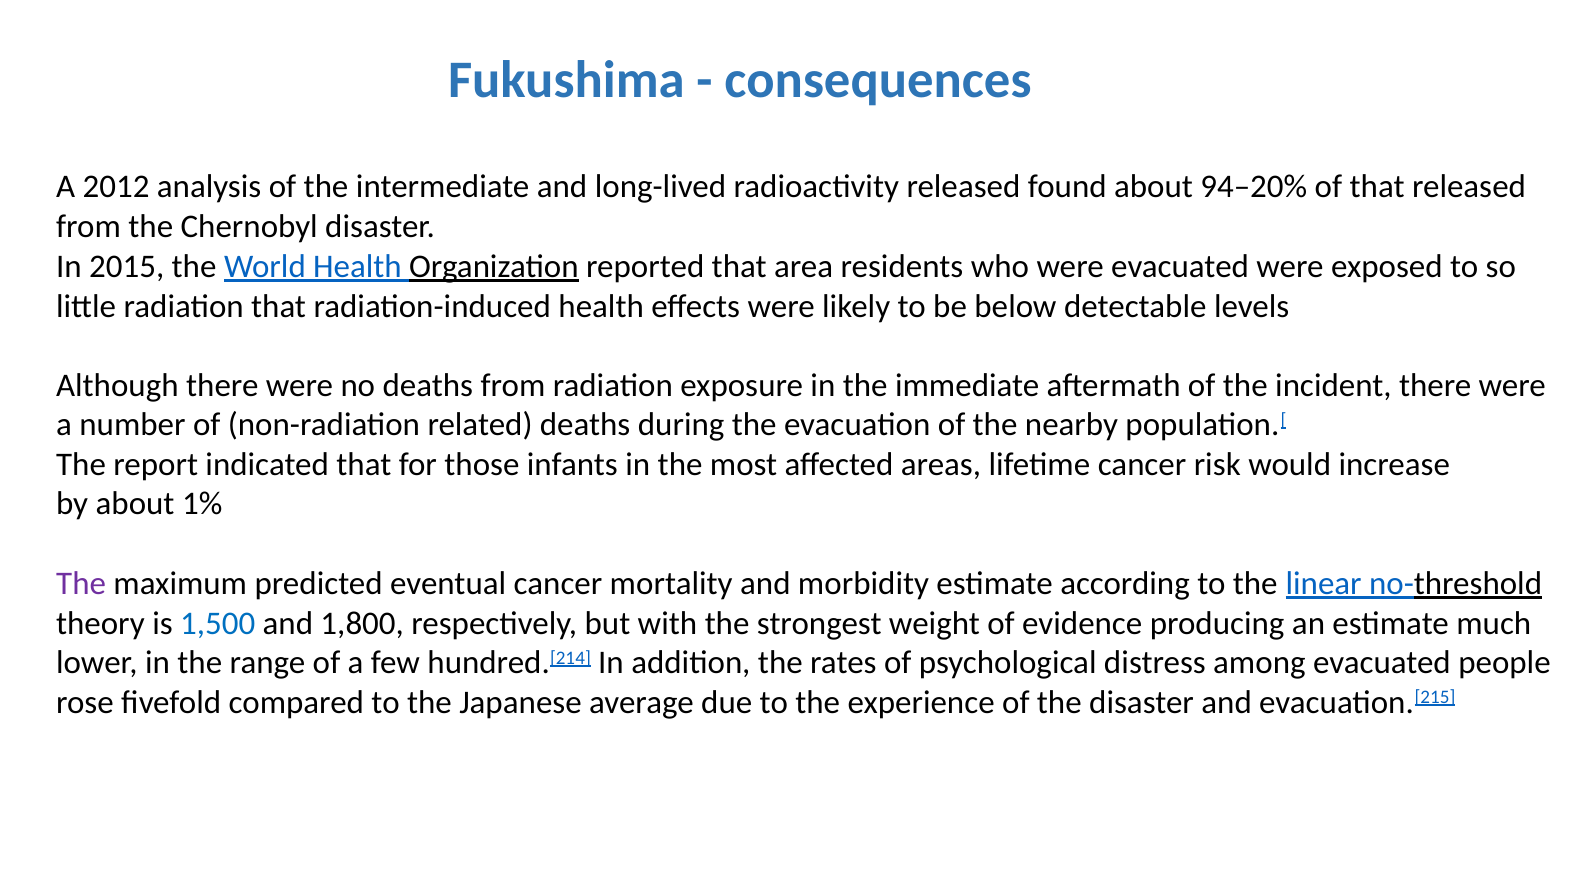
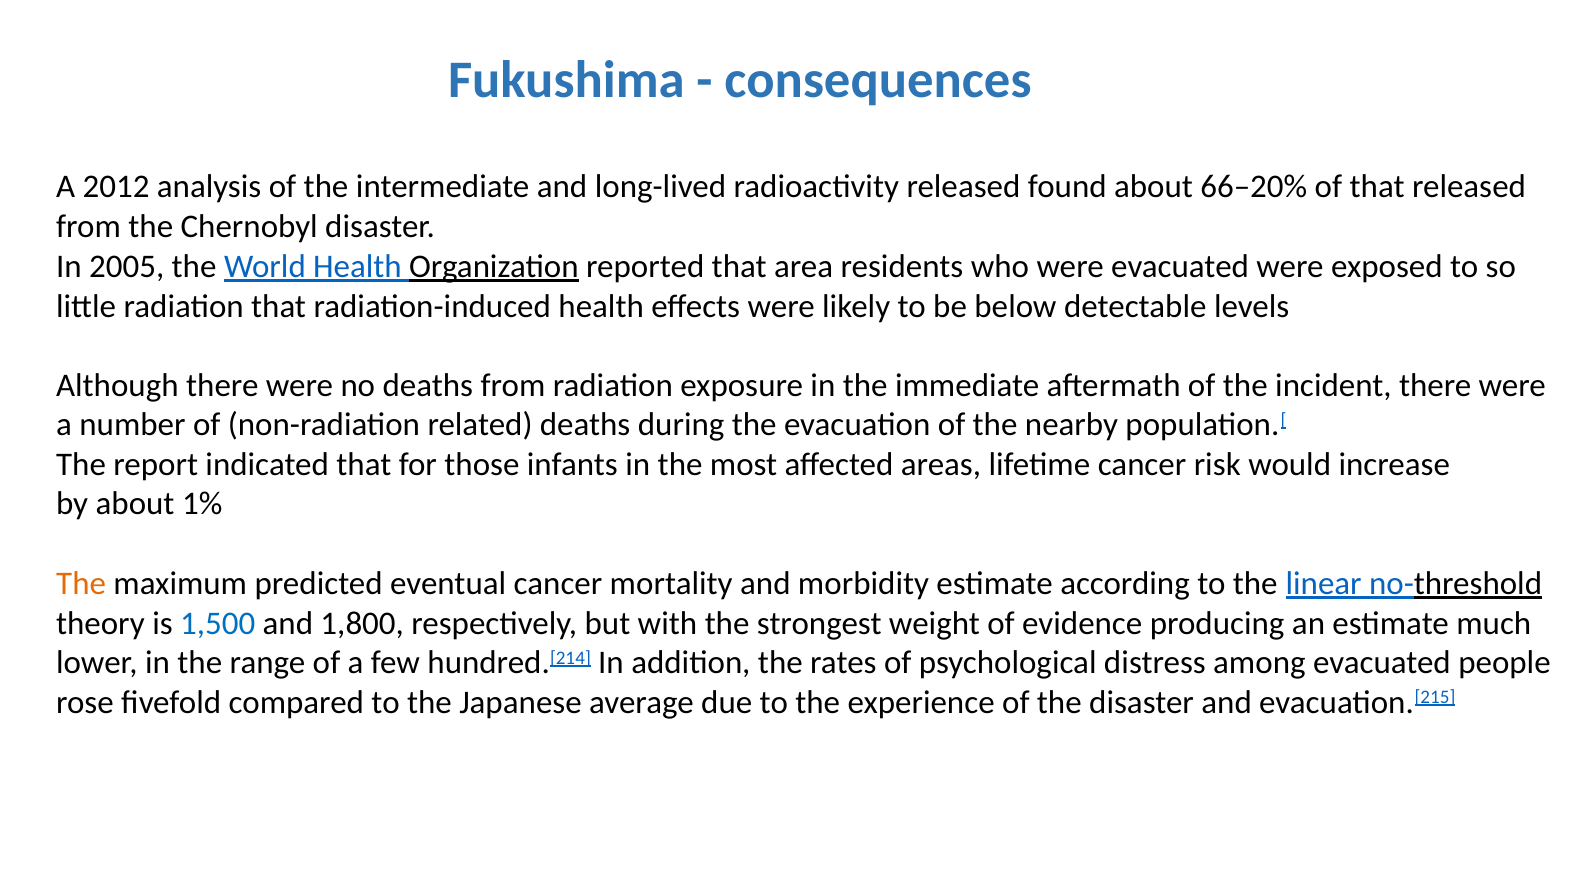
94–20%: 94–20% -> 66–20% (1254, 187)
2015: 2015 -> 2005 (127, 266)
The colour: purple -> orange (81, 583)
